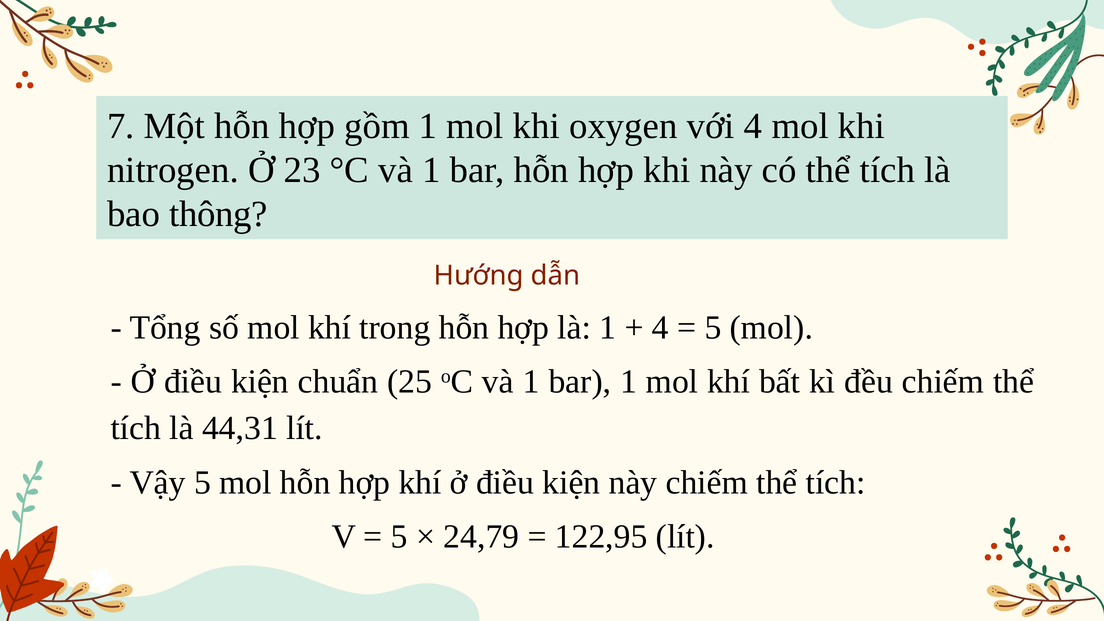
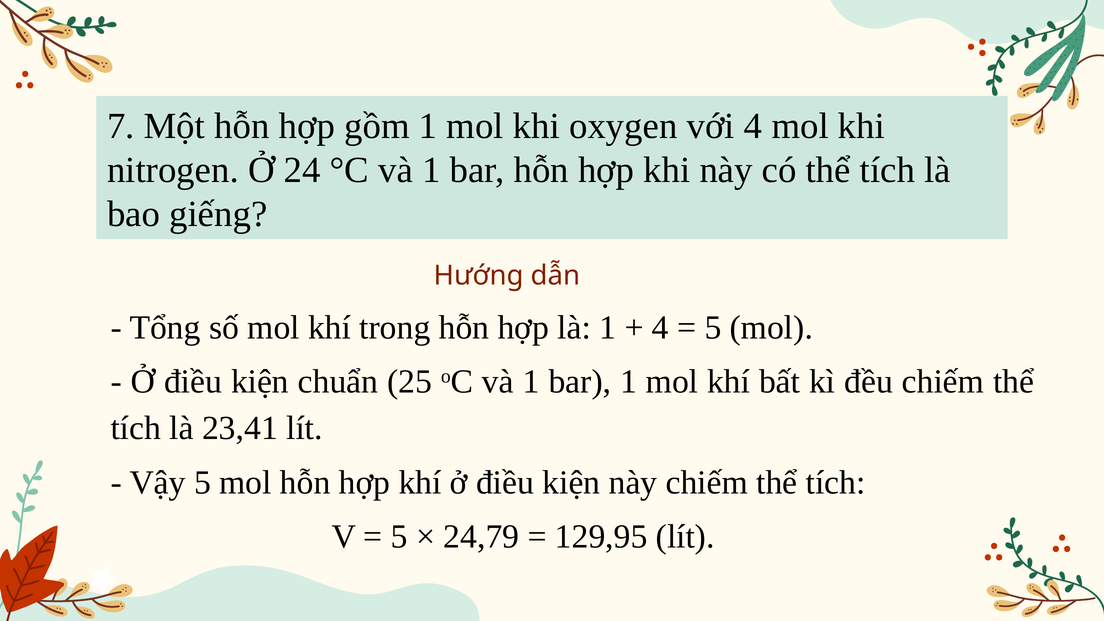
23: 23 -> 24 (302, 170)
thông: thông -> giếng (218, 214)
44,31: 44,31 -> 23,41 (240, 428)
122,95: 122,95 -> 129,95 (601, 537)
